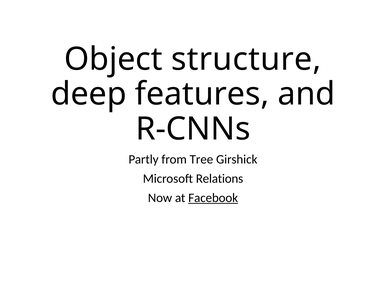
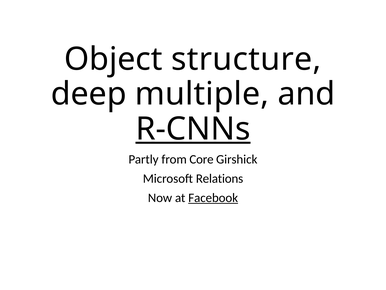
features: features -> multiple (202, 94)
R-CNNs underline: none -> present (193, 129)
Tree: Tree -> Core (201, 159)
